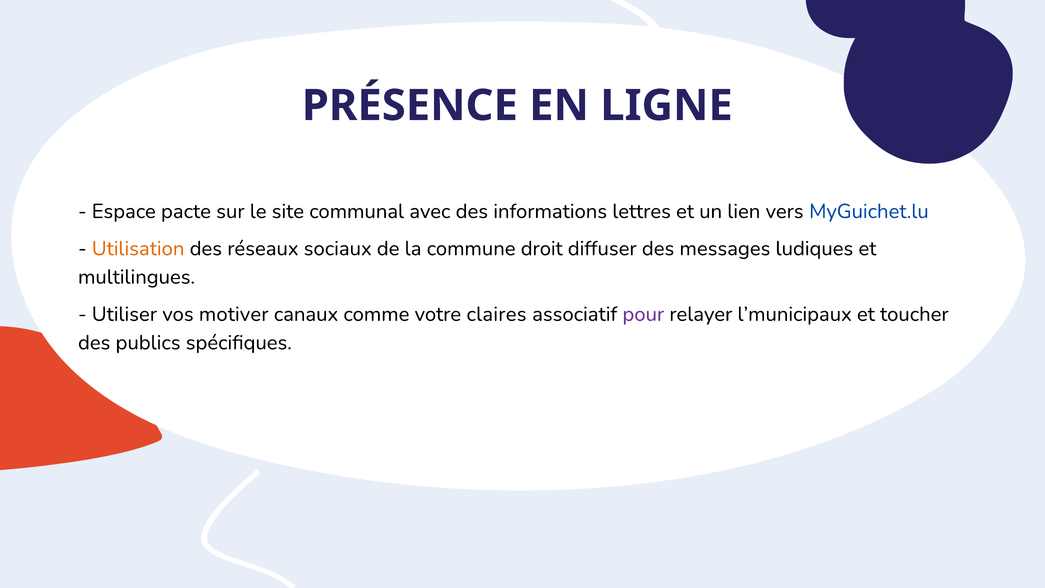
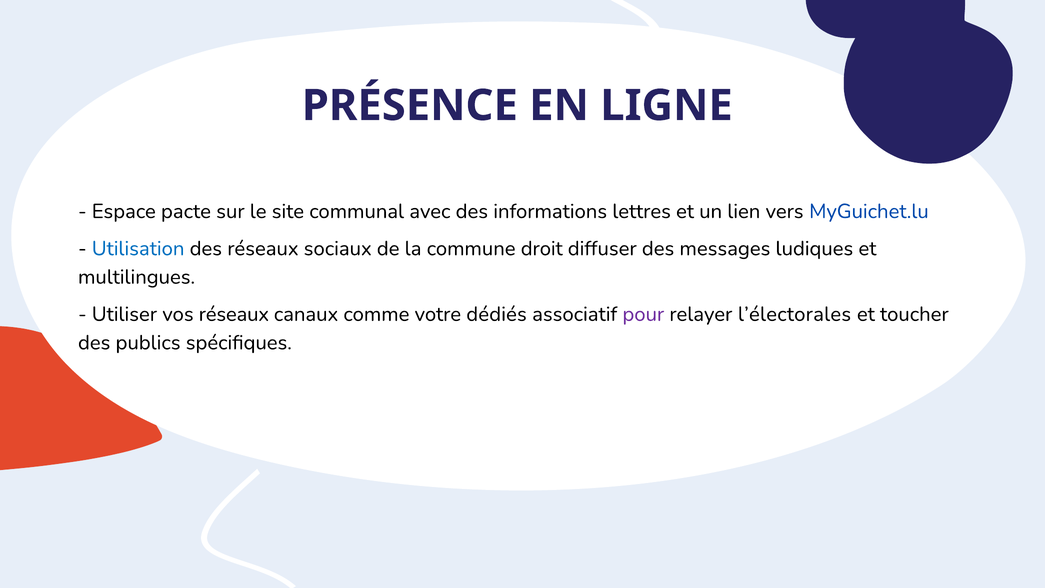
Utilisation colour: orange -> blue (138, 248)
vos motiver: motiver -> réseaux (234, 314)
claires: claires -> dédiés (497, 314)
l’municipaux: l’municipaux -> l’électorales (795, 314)
